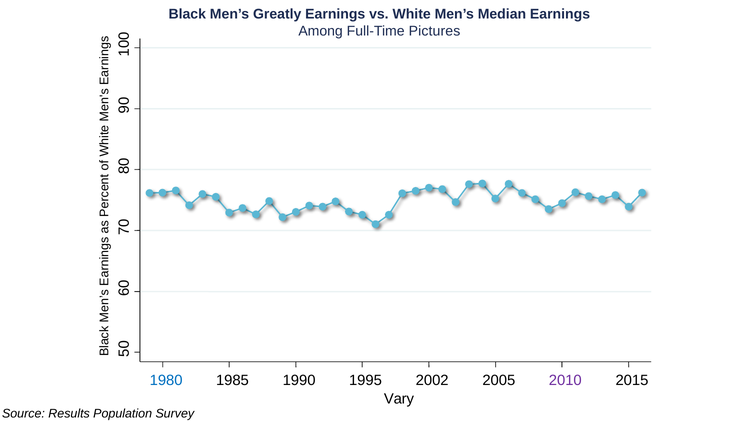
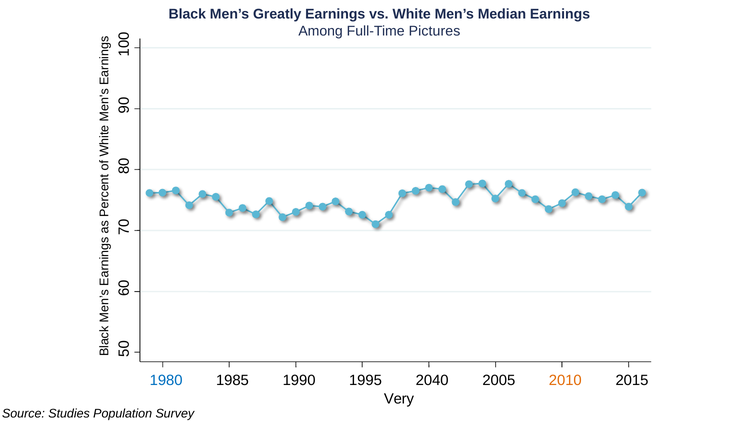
2002: 2002 -> 2040 (432, 381)
2010 colour: purple -> orange (565, 381)
Vary: Vary -> Very (399, 399)
Results: Results -> Studies (69, 414)
